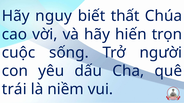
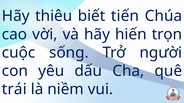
nguy: nguy -> thiêu (54, 16)
thất: thất -> tiến (125, 16)
